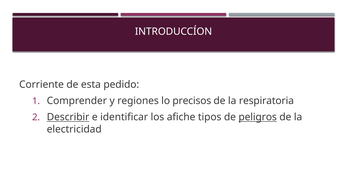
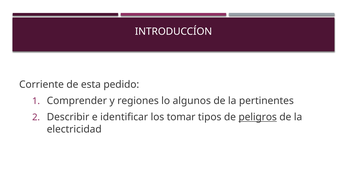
precisos: precisos -> algunos (192, 101)
respiratoria: respiratoria -> pertinentes (266, 101)
Describir underline: present -> none (68, 117)
afiche: afiche -> tomar (181, 117)
